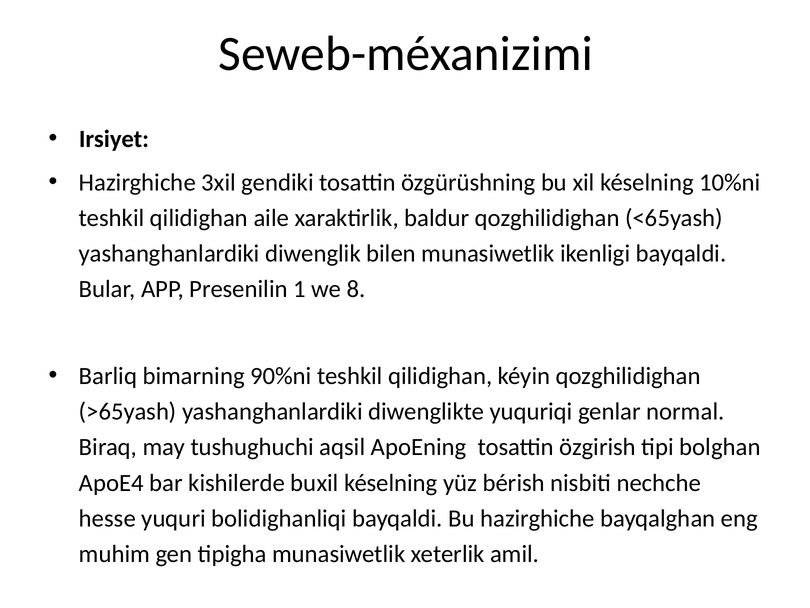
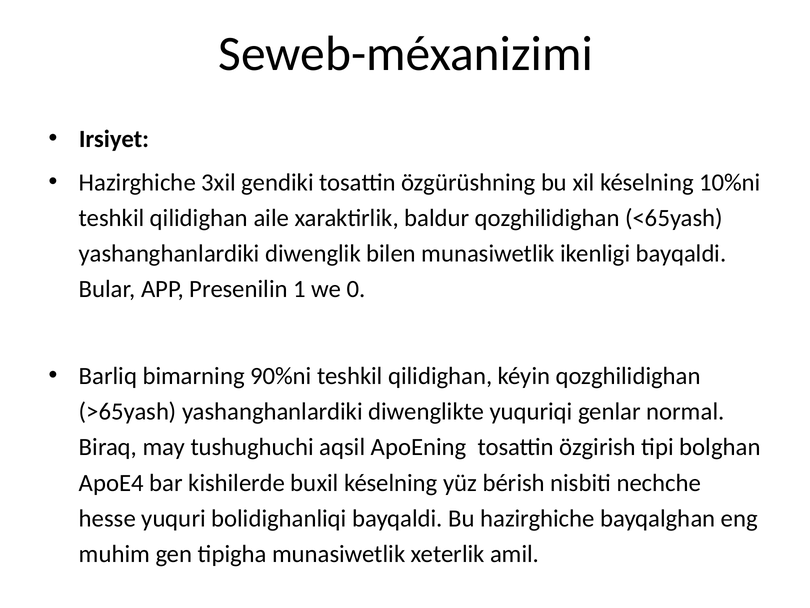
8: 8 -> 0 (356, 289)
